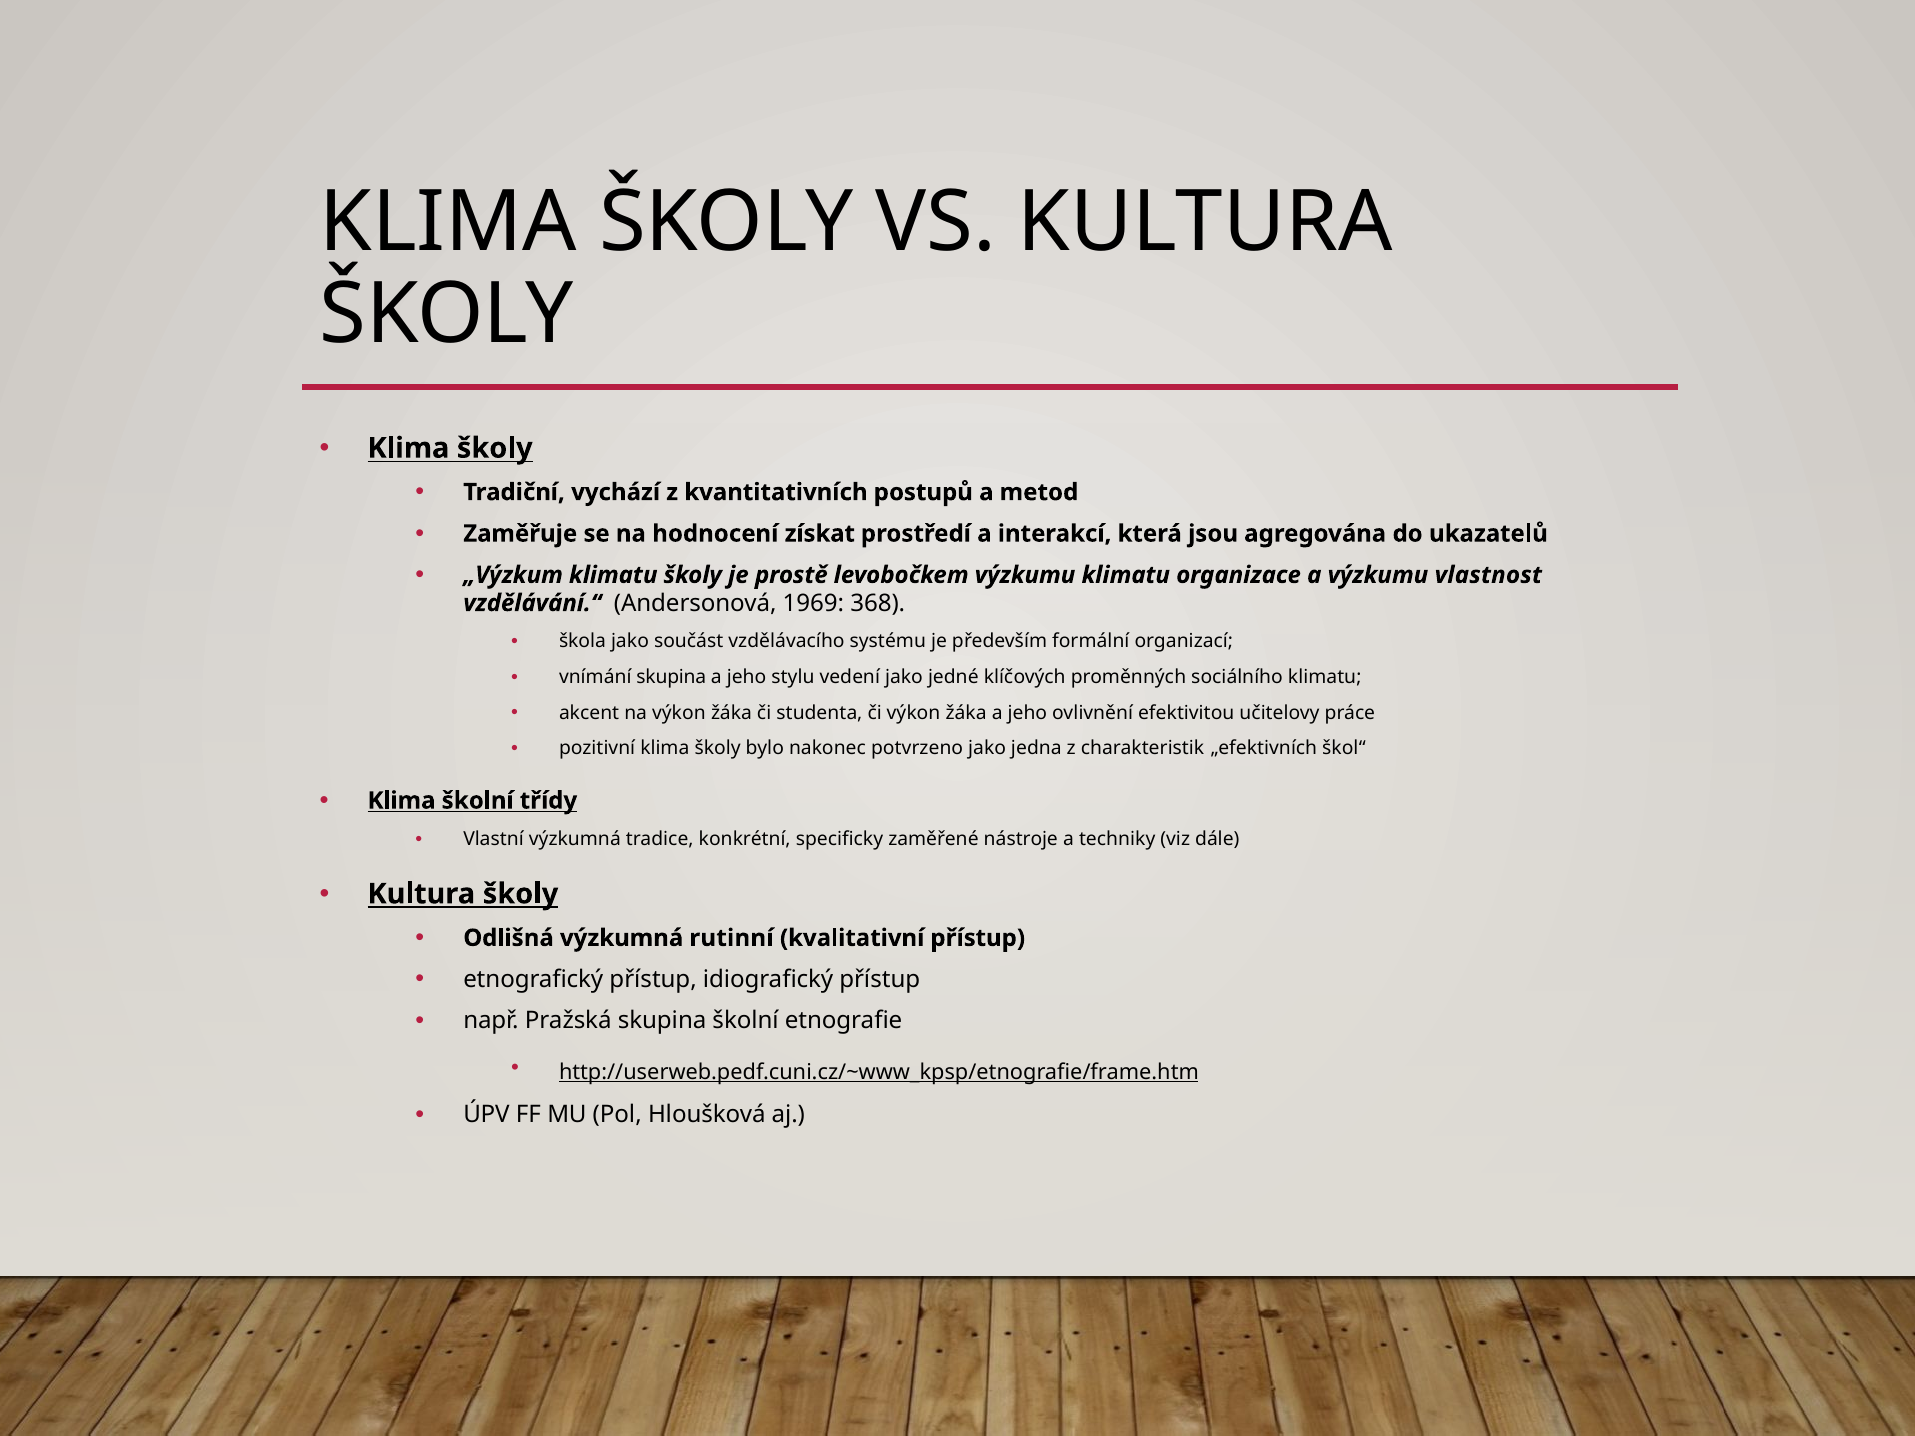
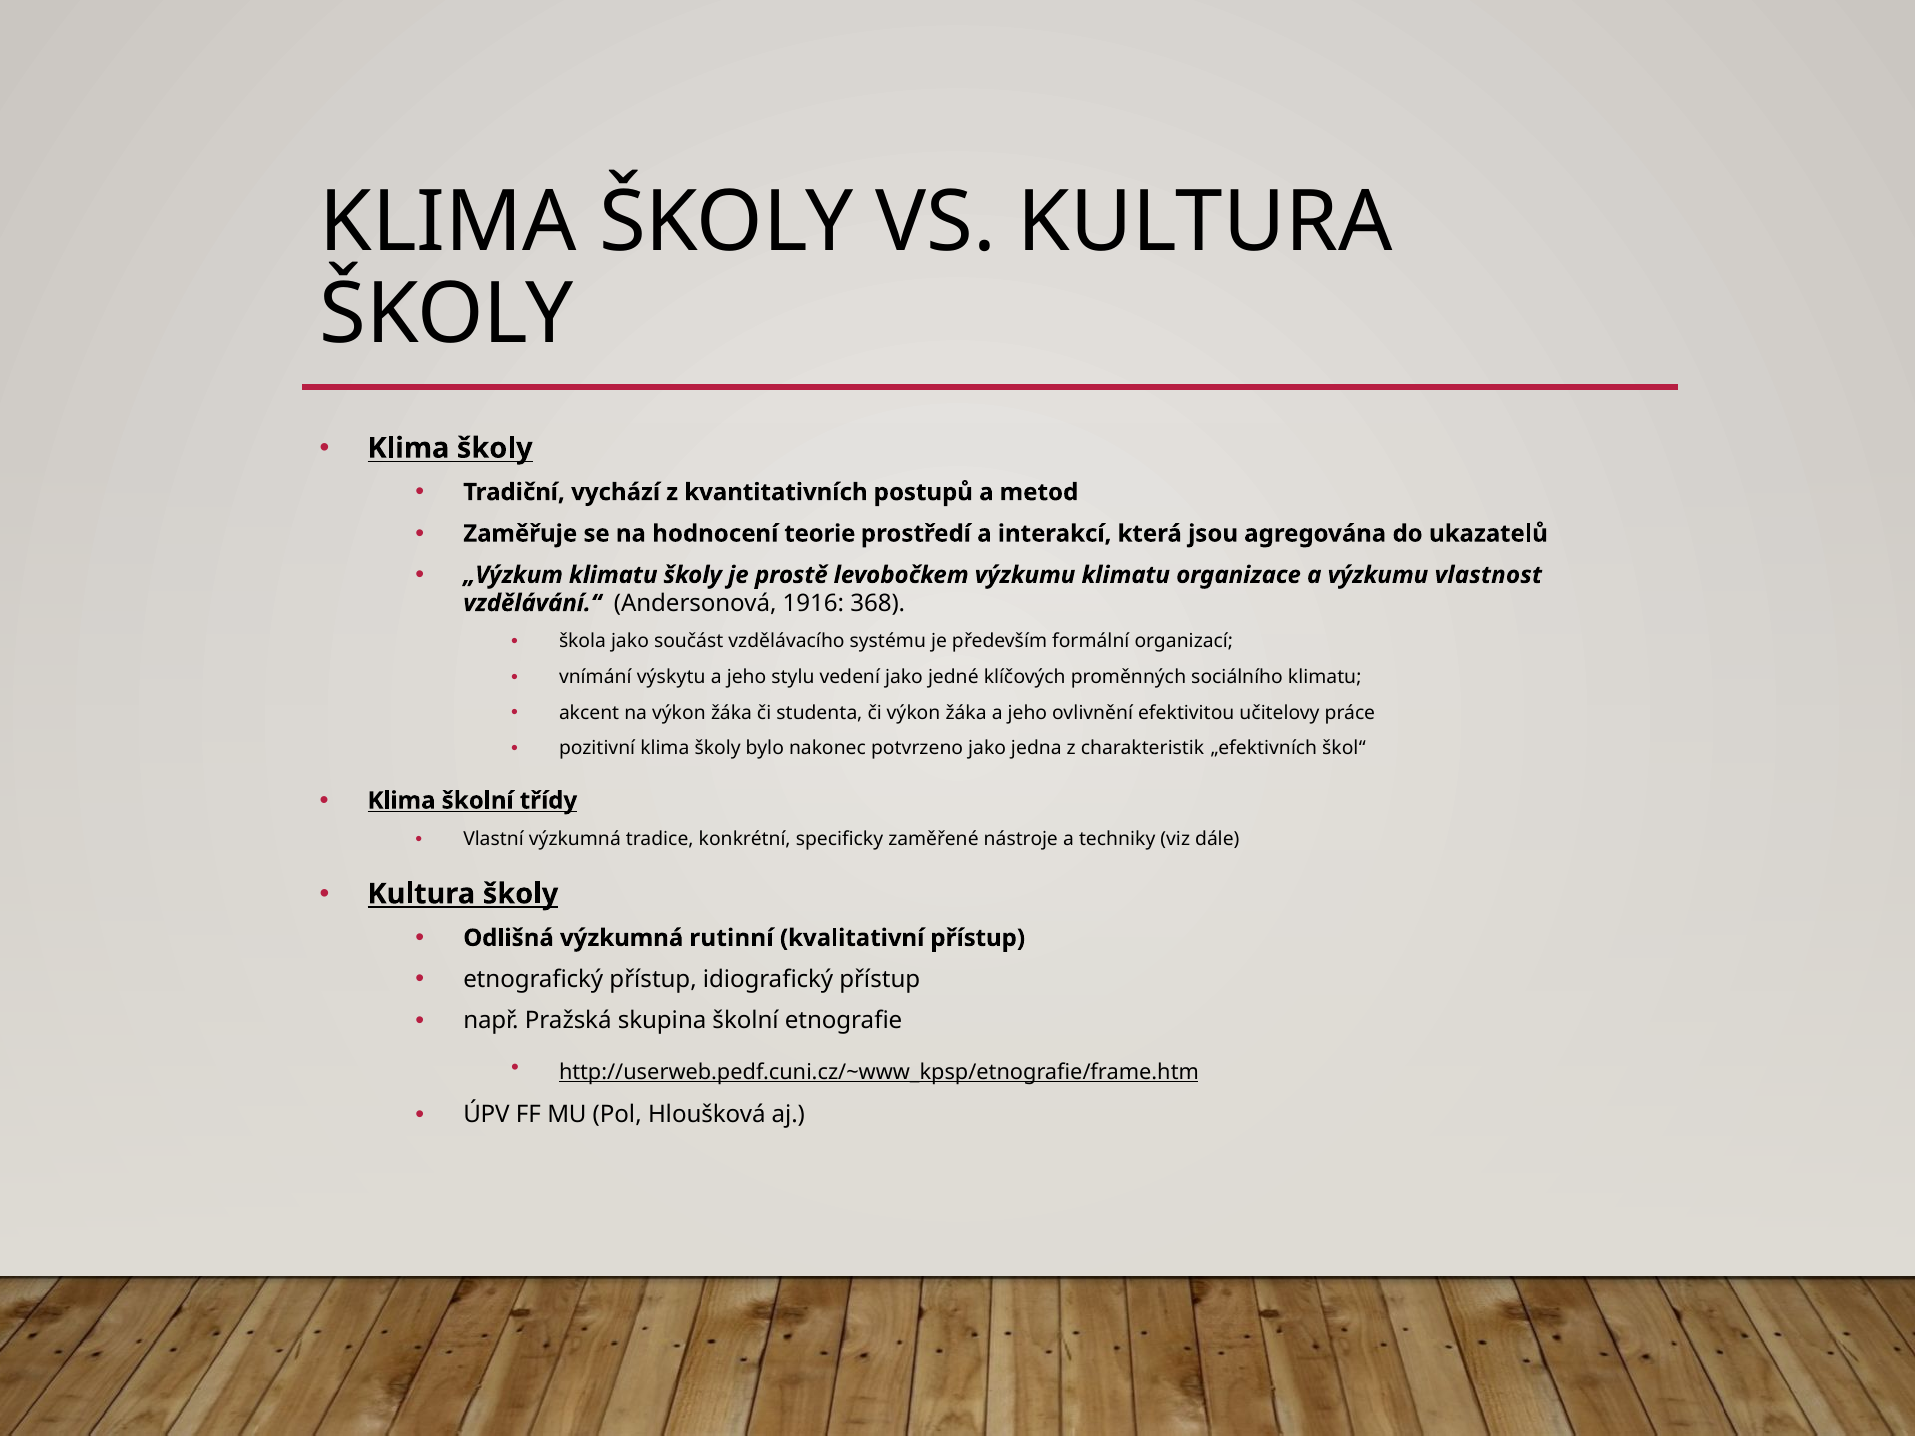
získat: získat -> teorie (820, 534)
1969: 1969 -> 1916 (813, 603)
vnímání skupina: skupina -> výskytu (671, 677)
